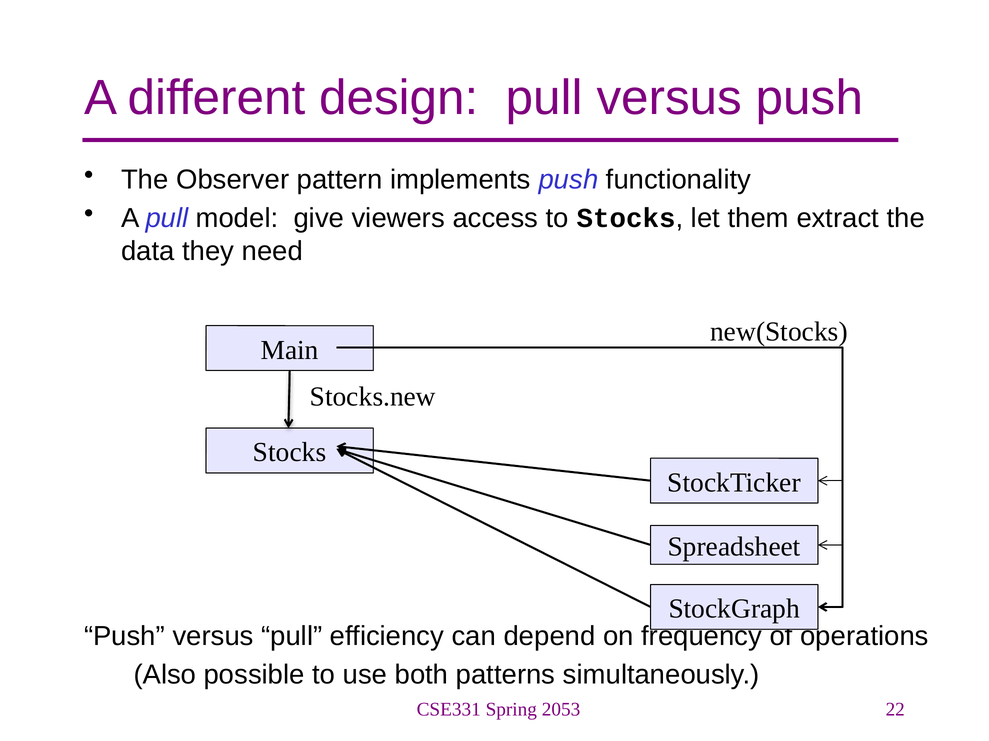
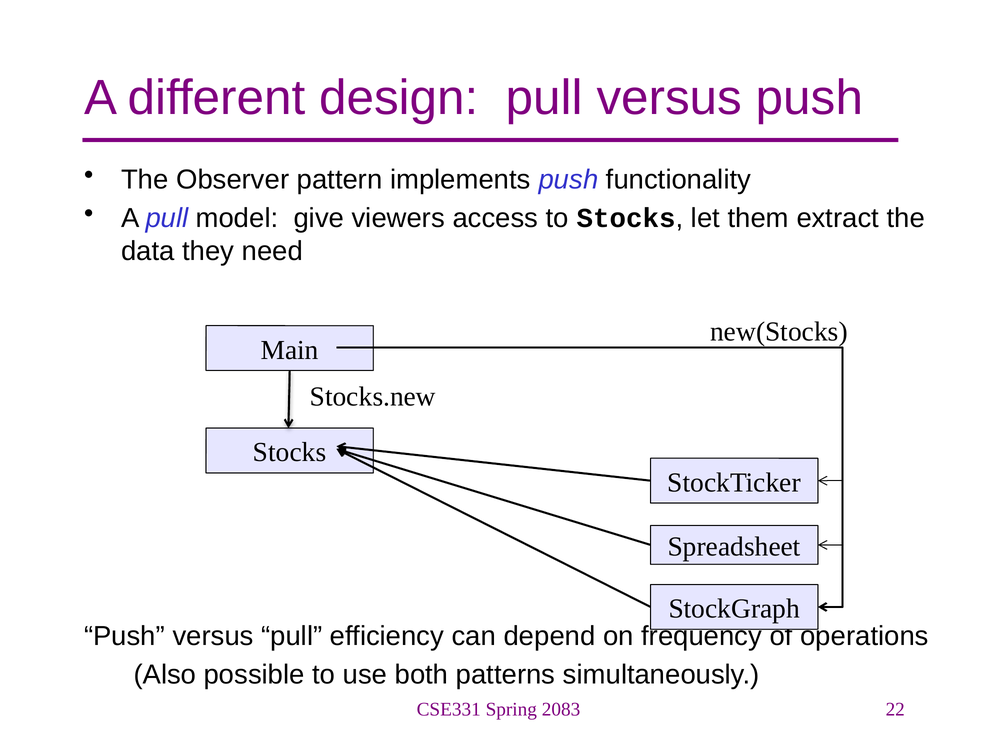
2053: 2053 -> 2083 (561, 710)
